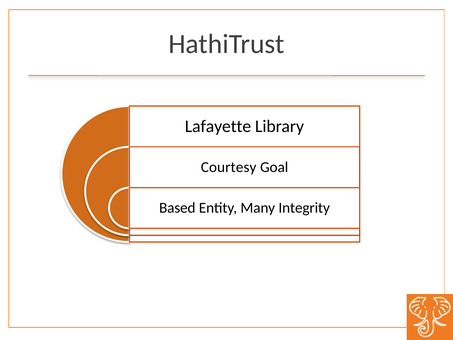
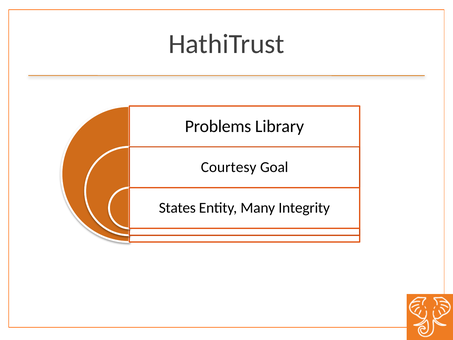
Lafayette: Lafayette -> Problems (218, 126)
Based: Based -> States (177, 208)
